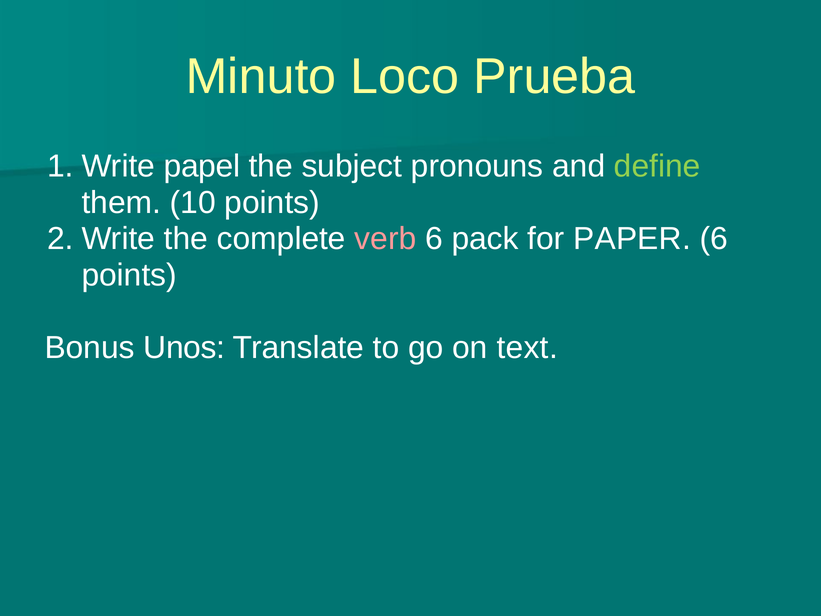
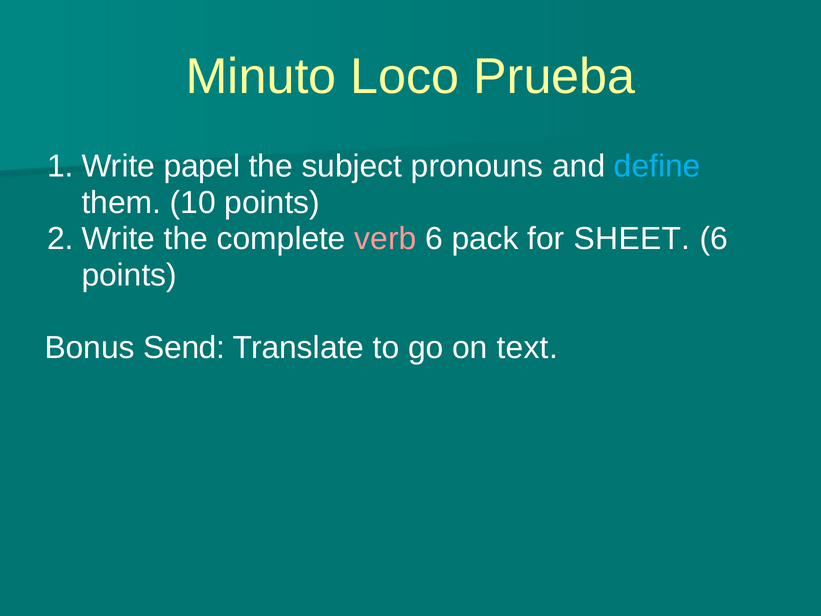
define colour: light green -> light blue (657, 166)
PAPER: PAPER -> SHEET (632, 239)
Unos: Unos -> Send (184, 348)
